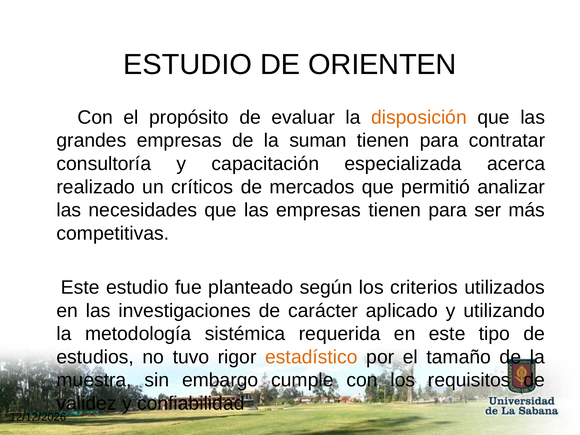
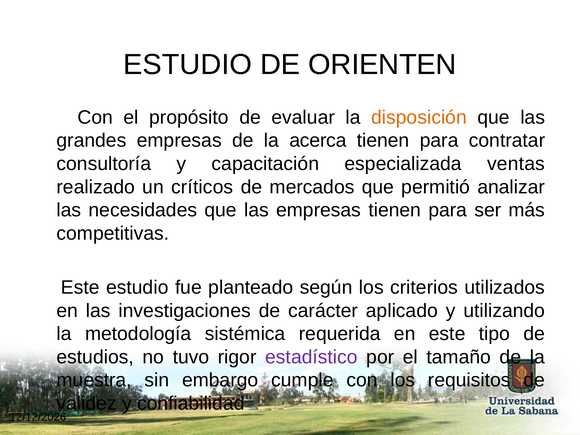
suman: suman -> acerca (318, 141)
acerca: acerca -> ventas (516, 164)
estadístico colour: orange -> purple (311, 357)
